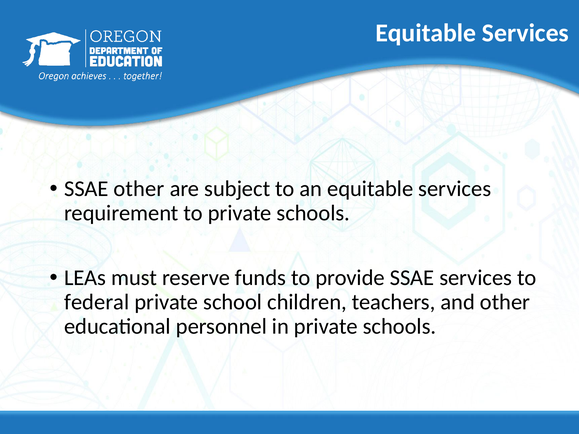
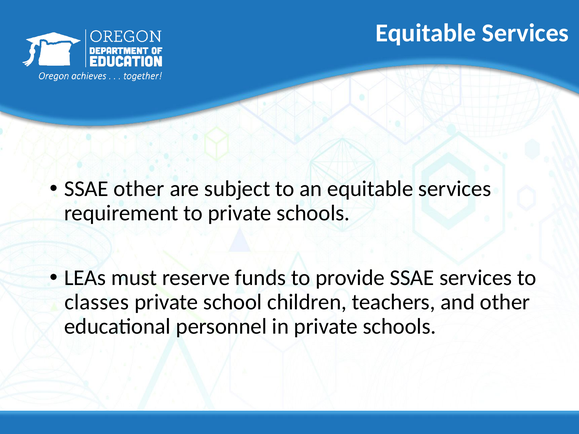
federal: federal -> classes (97, 302)
